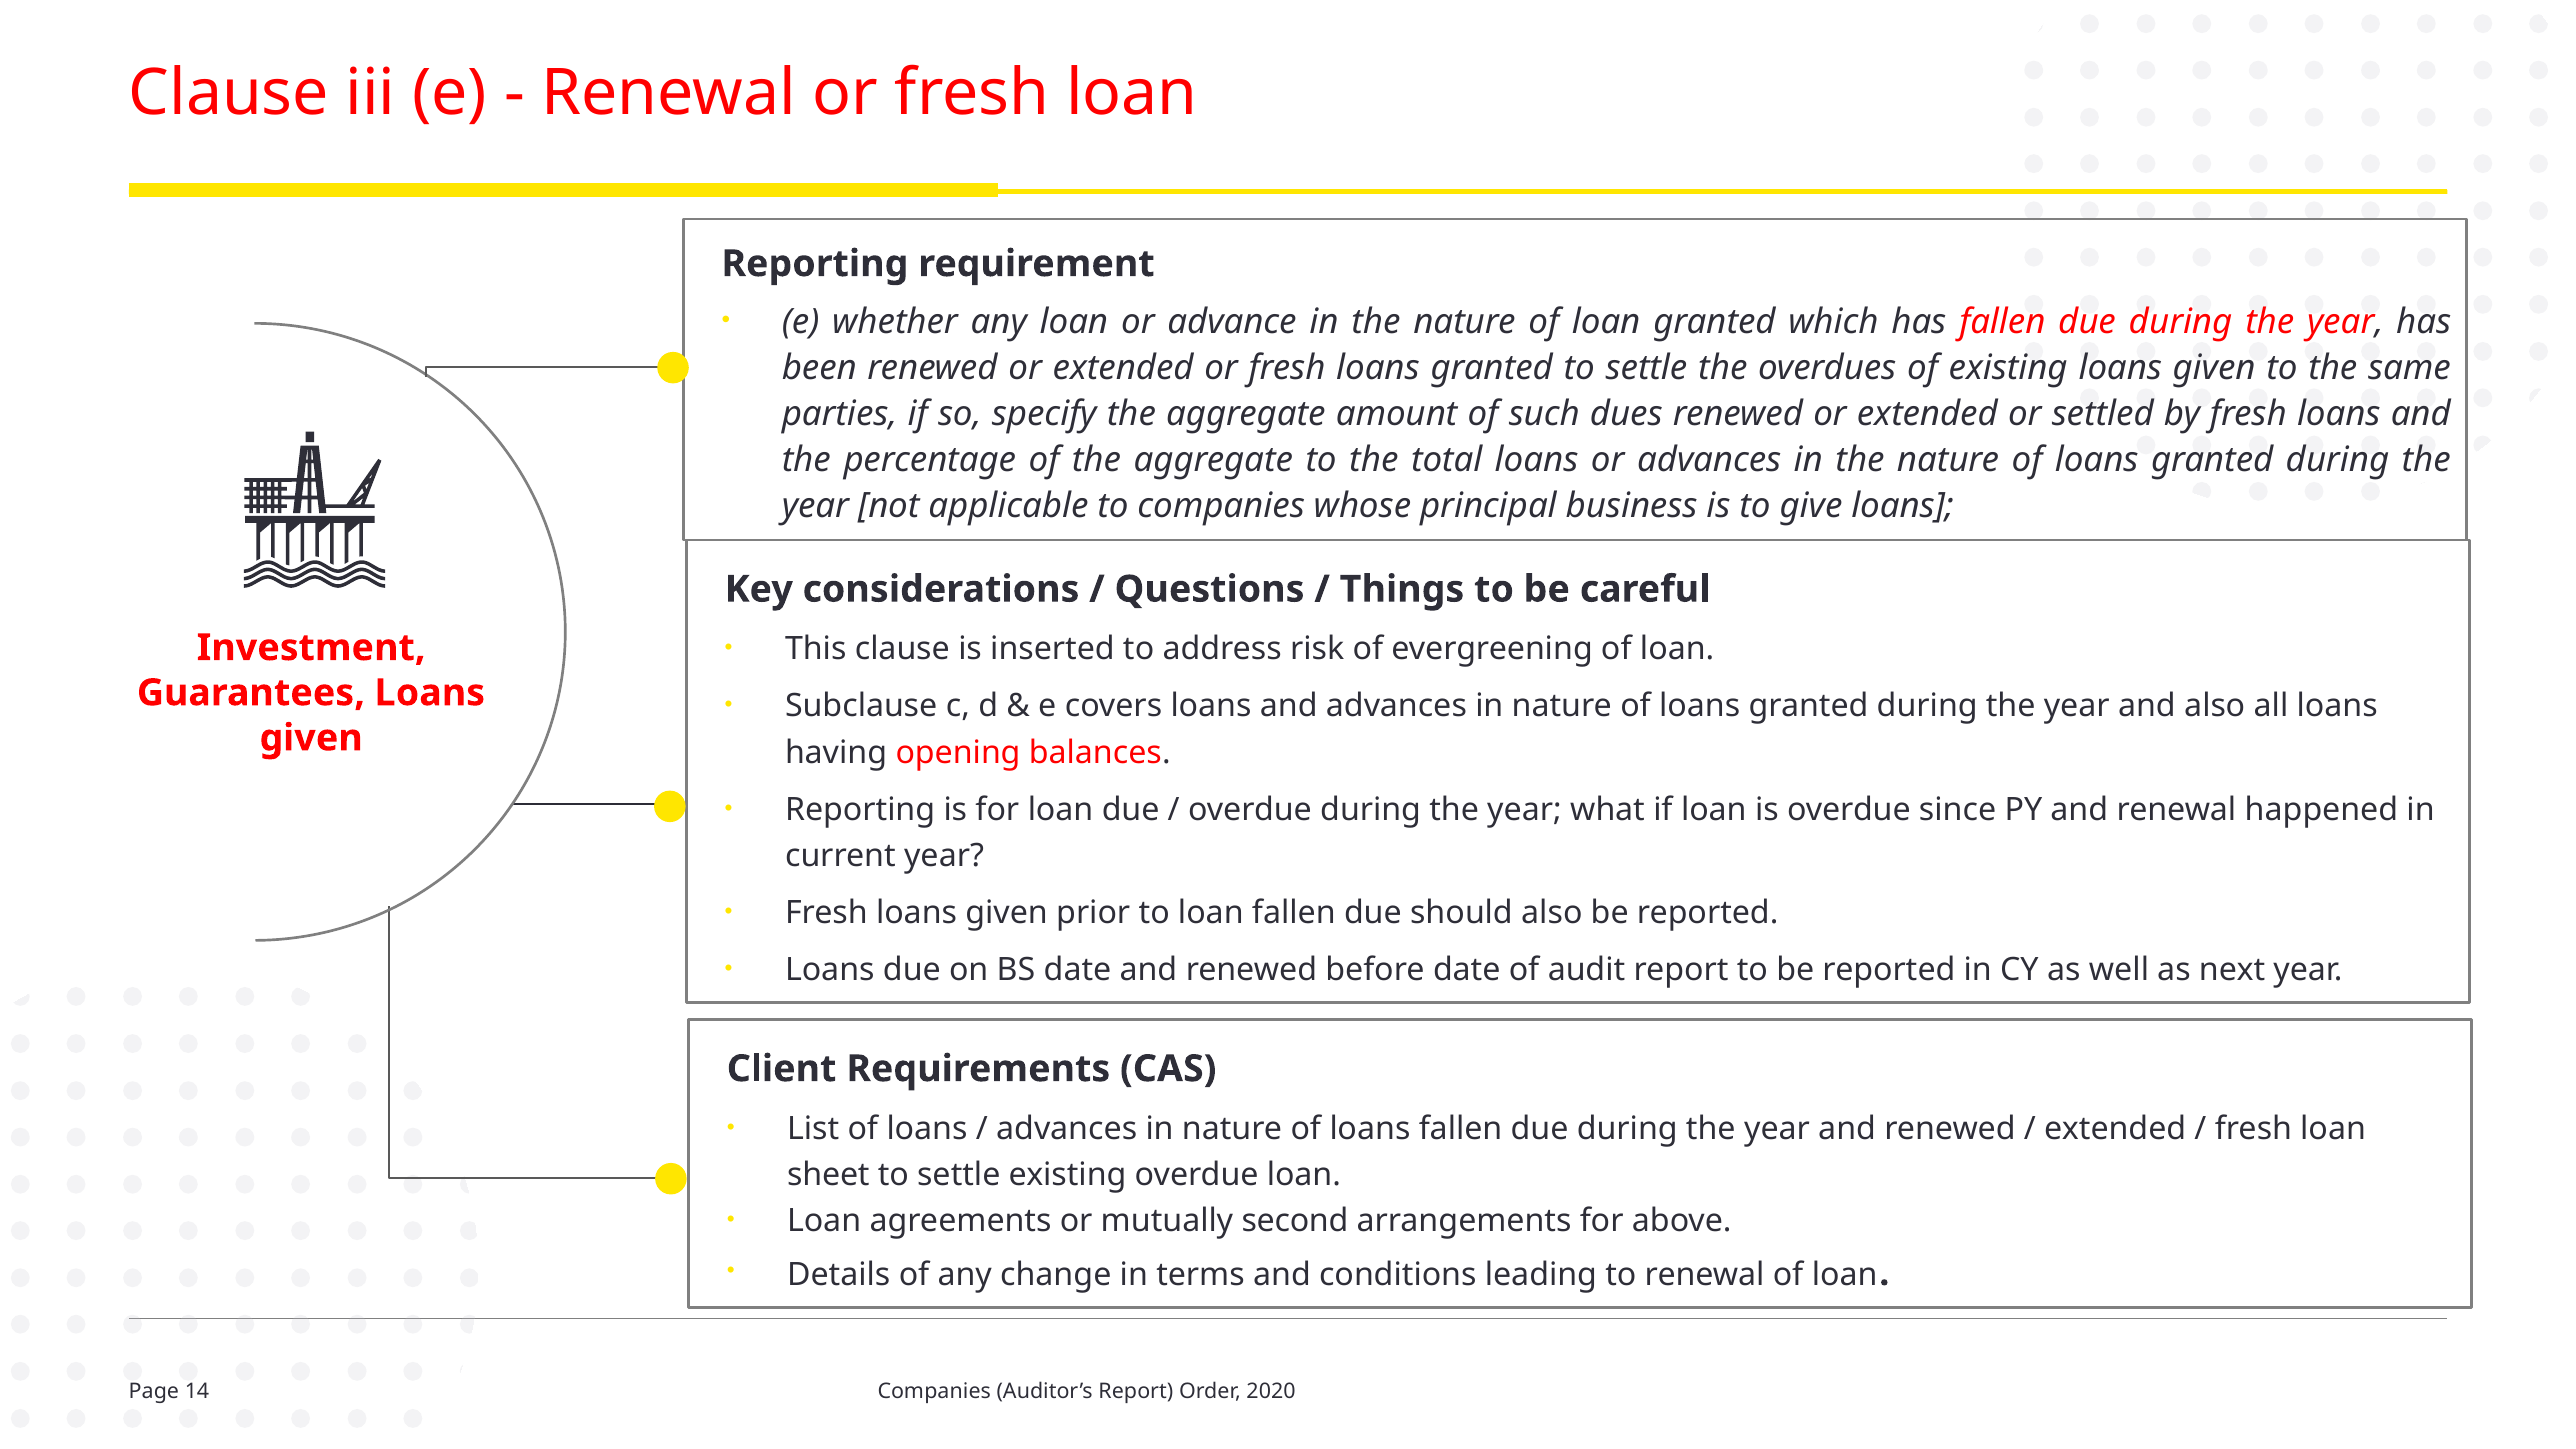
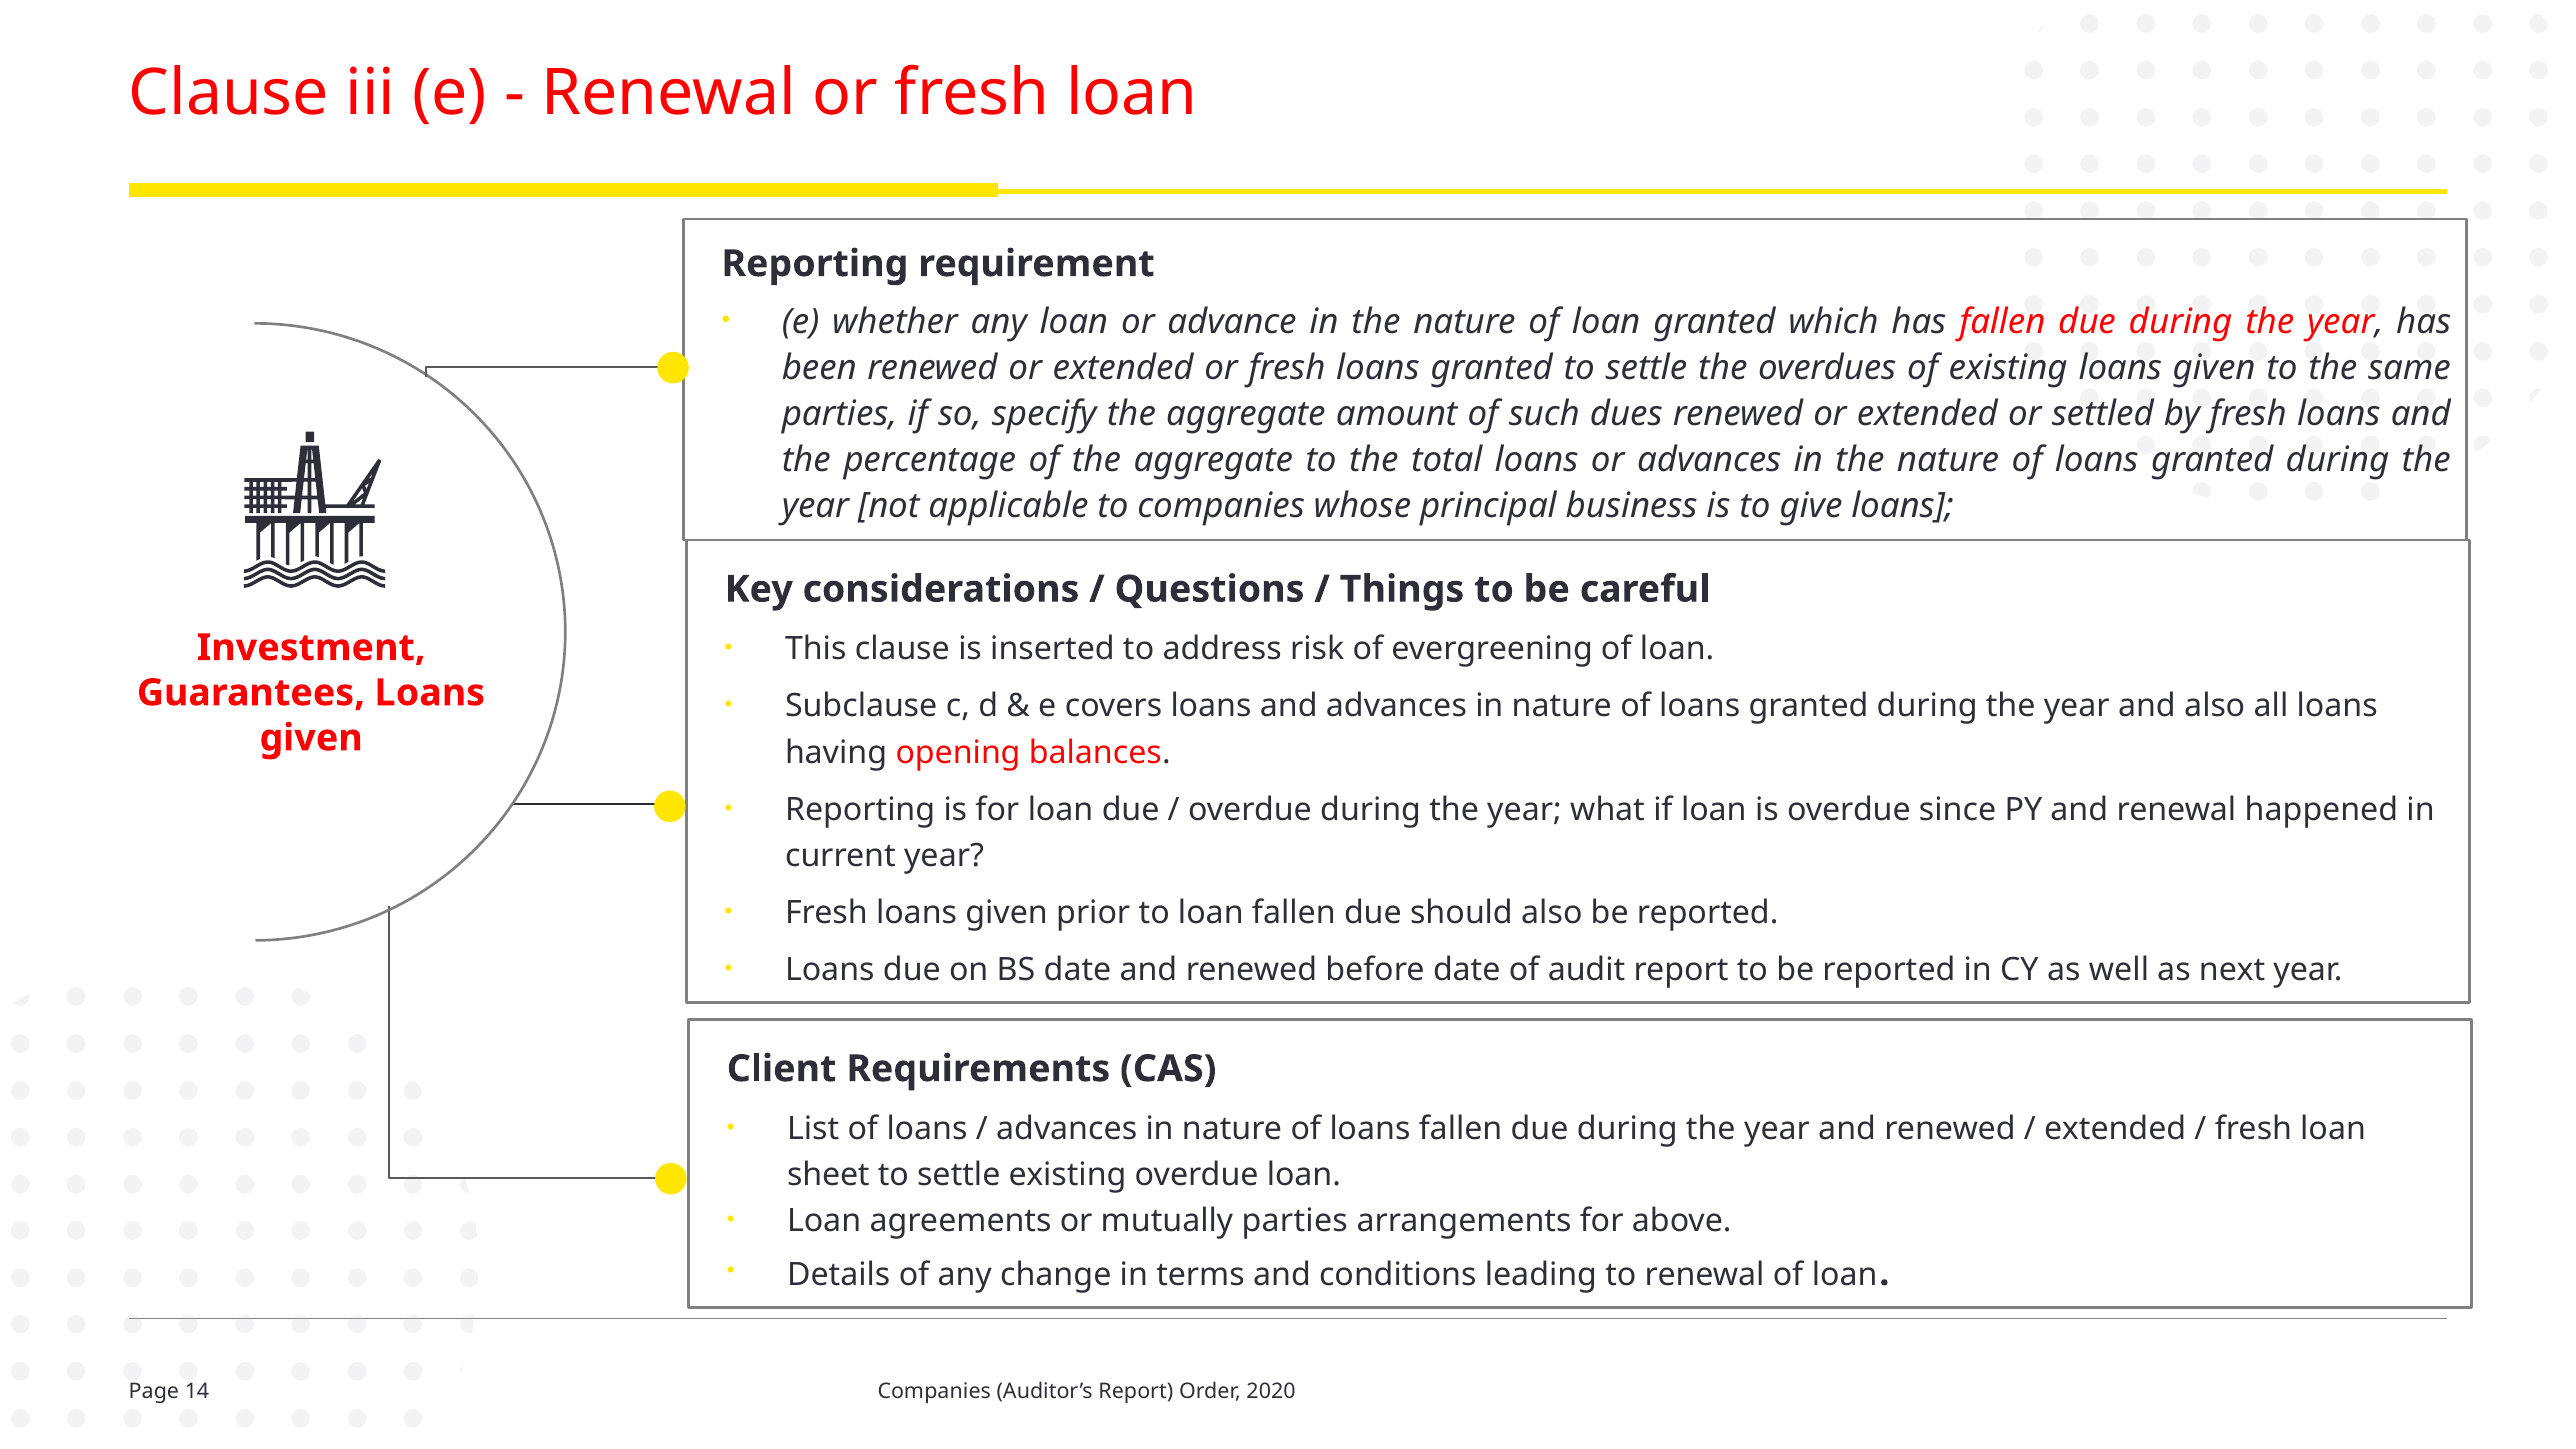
mutually second: second -> parties (1295, 1221)
